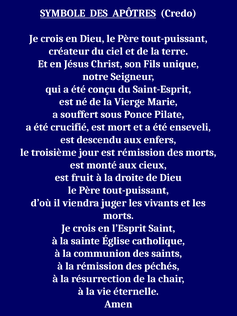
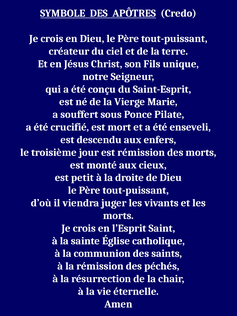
fruit: fruit -> petit (82, 178)
